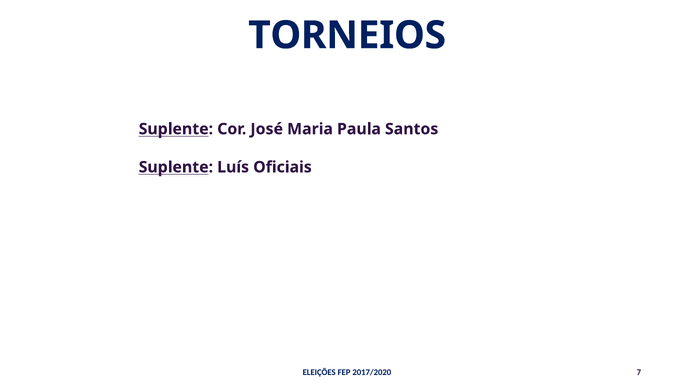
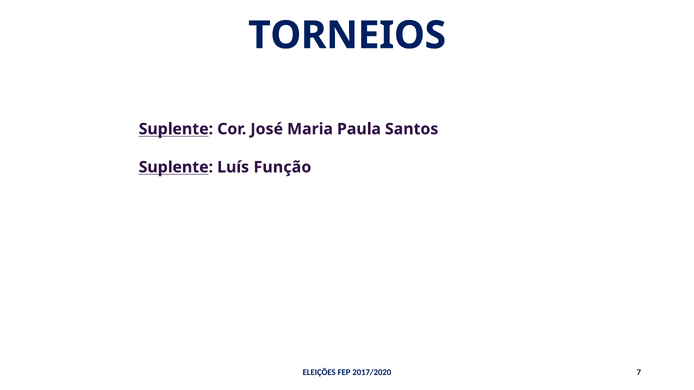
Oficiais: Oficiais -> Função (282, 167)
